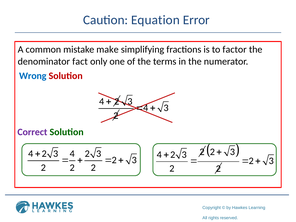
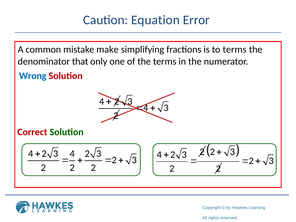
to factor: factor -> terms (235, 50)
fact: fact -> that (80, 61)
Correct colour: purple -> red (32, 132)
